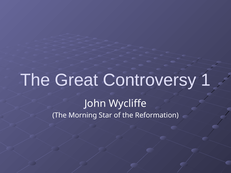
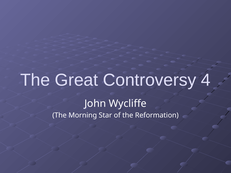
1: 1 -> 4 (206, 80)
